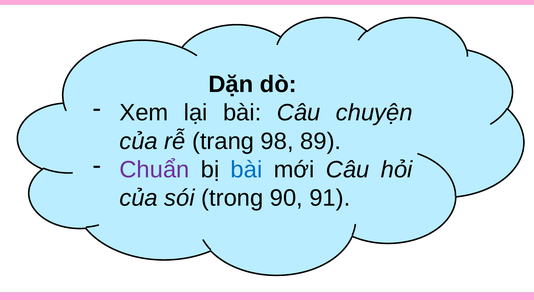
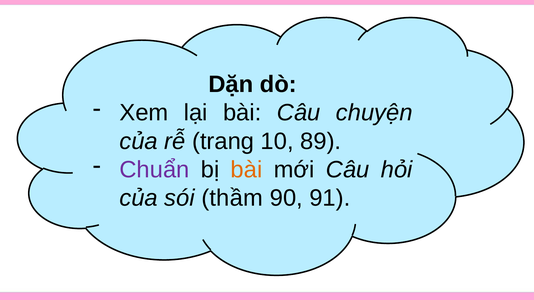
98: 98 -> 10 (277, 141)
bài colour: blue -> orange (246, 170)
trong: trong -> thầm (232, 198)
